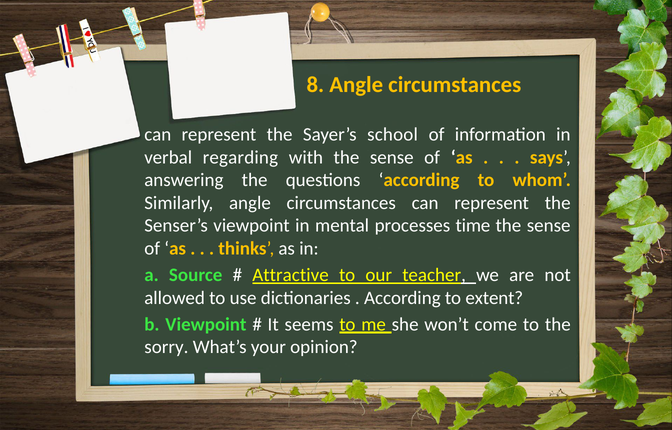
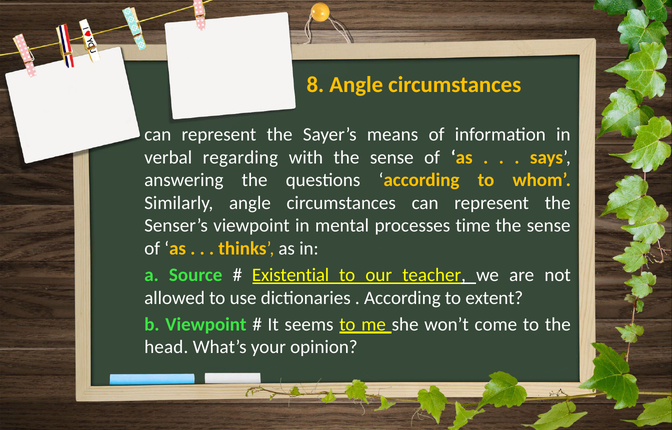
school: school -> means (393, 135)
Attractive: Attractive -> Existential (291, 275)
sorry: sorry -> head (166, 347)
